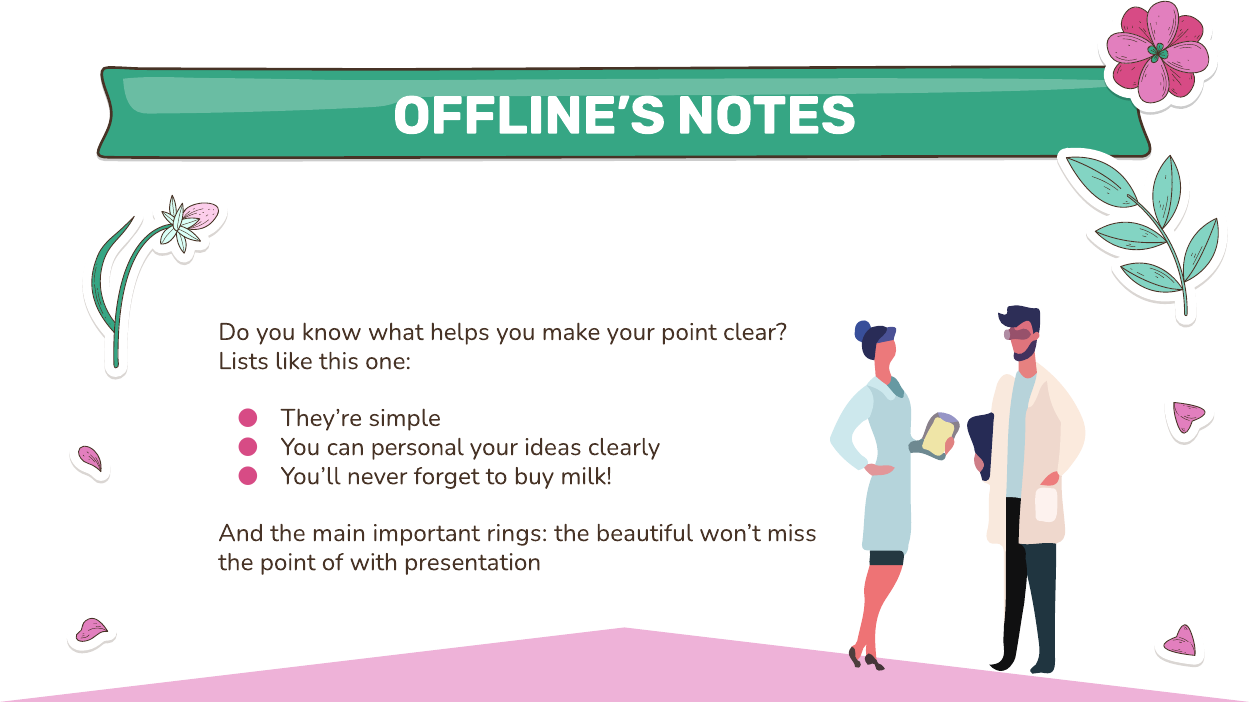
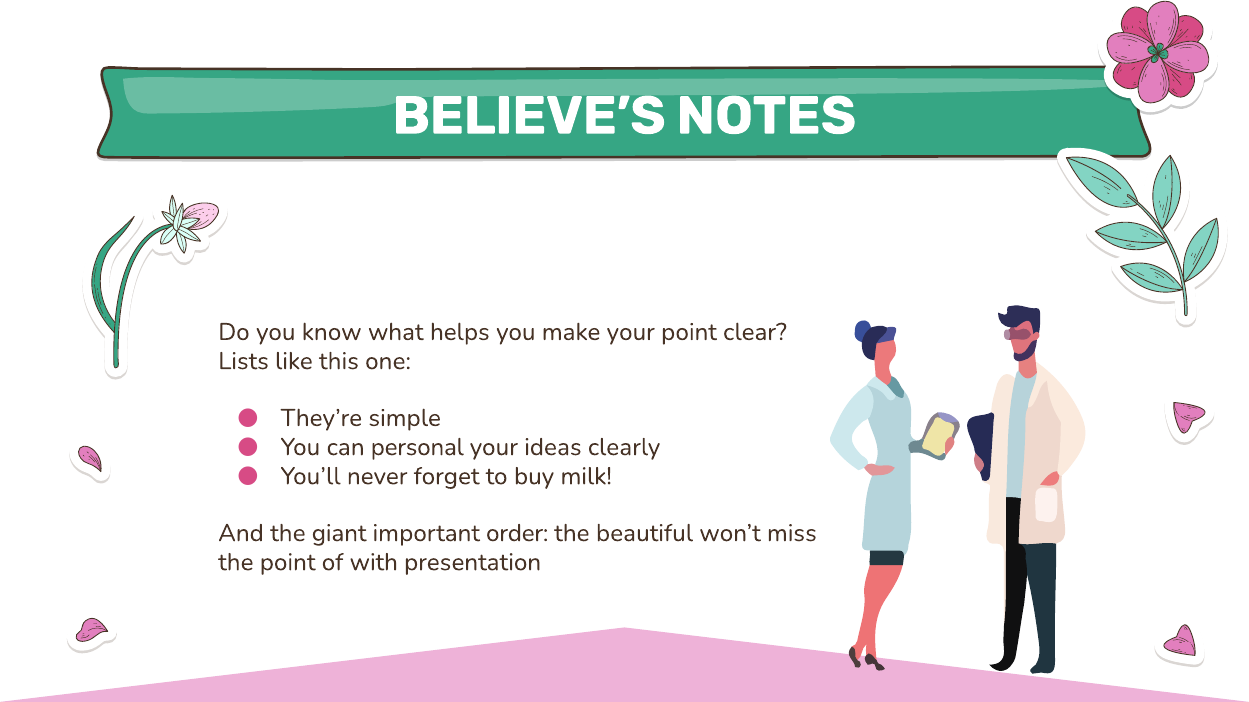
OFFLINE’S: OFFLINE’S -> BELIEVE’S (529, 116)
main: main -> giant (339, 534)
rings: rings -> order (517, 534)
